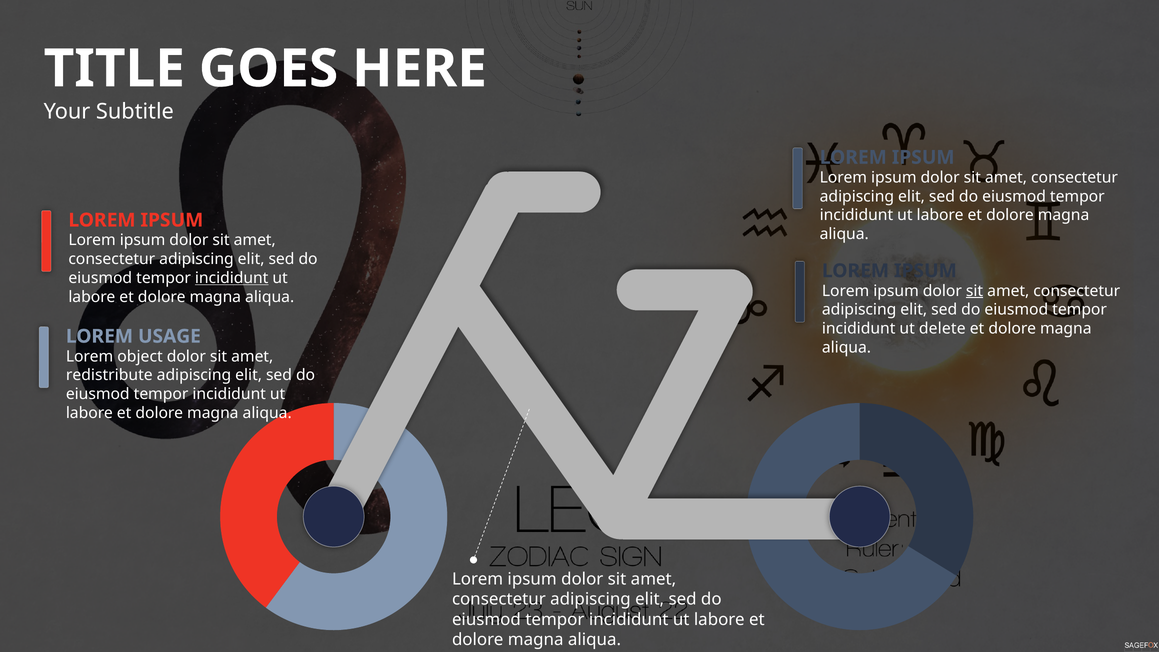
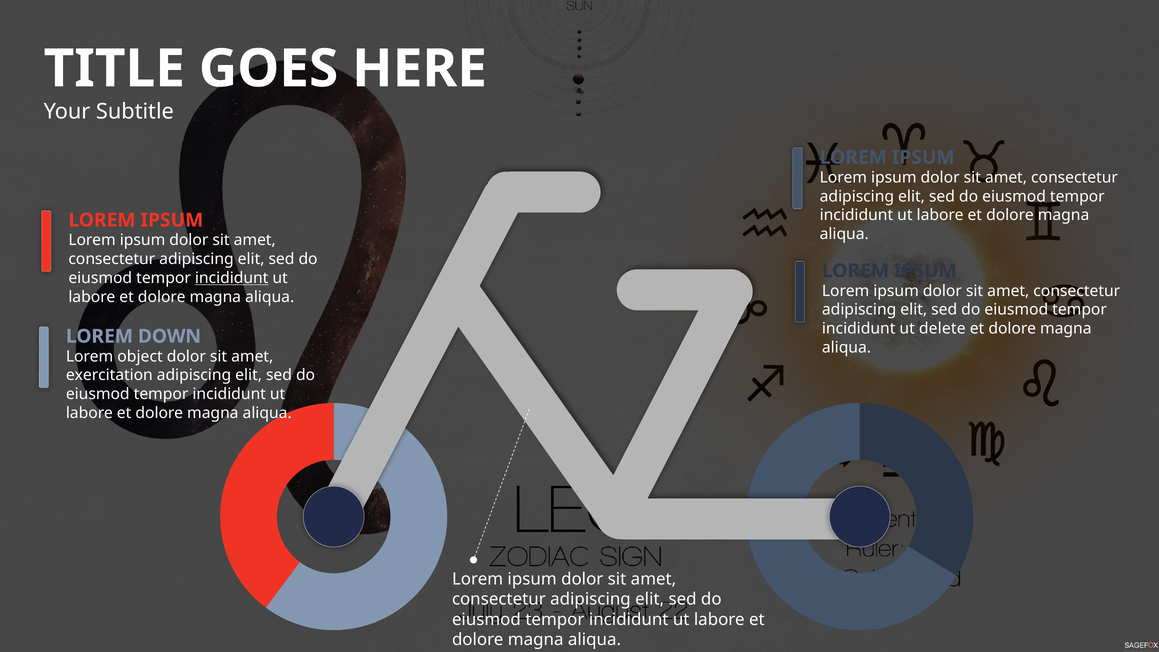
sit underline: present -> none (975, 291)
USAGE: USAGE -> DOWN (169, 336)
redistribute: redistribute -> exercitation (109, 375)
